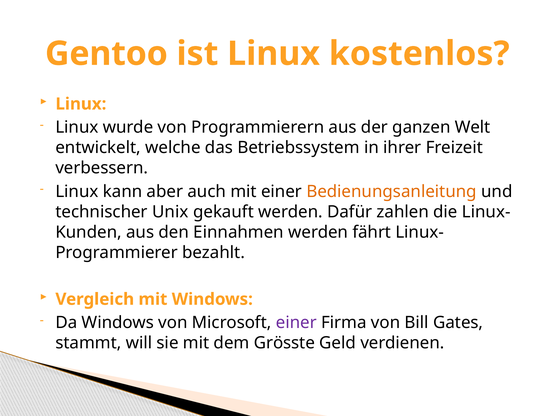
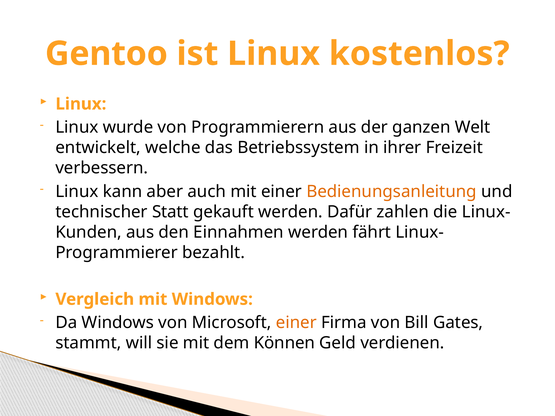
Unix: Unix -> Statt (170, 212)
einer colour: purple -> orange (296, 323)
Grösste: Grösste -> Können (284, 343)
